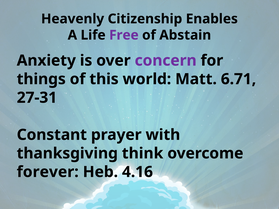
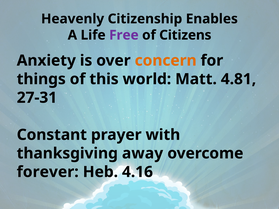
Abstain: Abstain -> Citizens (185, 35)
concern colour: purple -> orange (166, 61)
6.71: 6.71 -> 4.81 (238, 79)
think: think -> away (143, 154)
